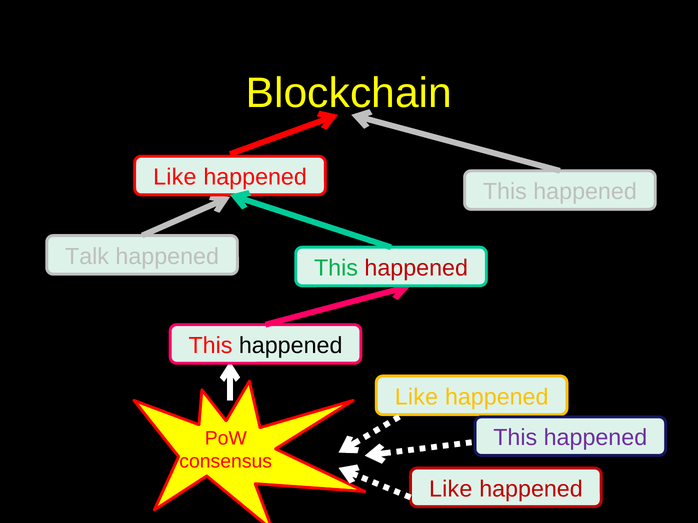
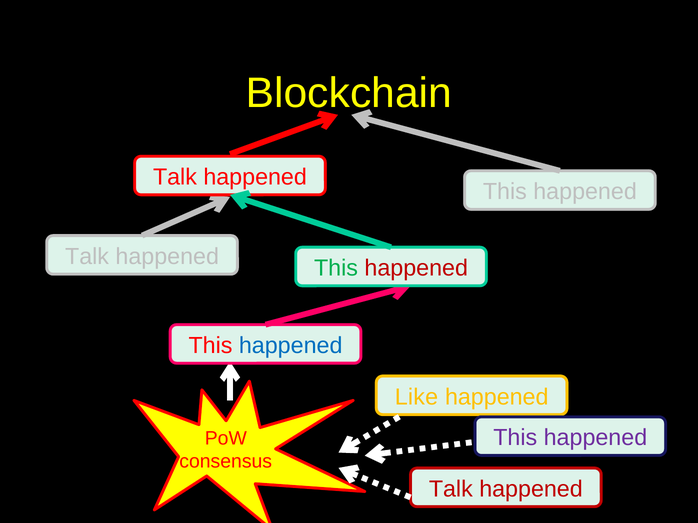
Like: Like -> Talk (175, 177)
happened colour: black -> blue (291, 346)
Like: Like -> Talk (451, 489)
